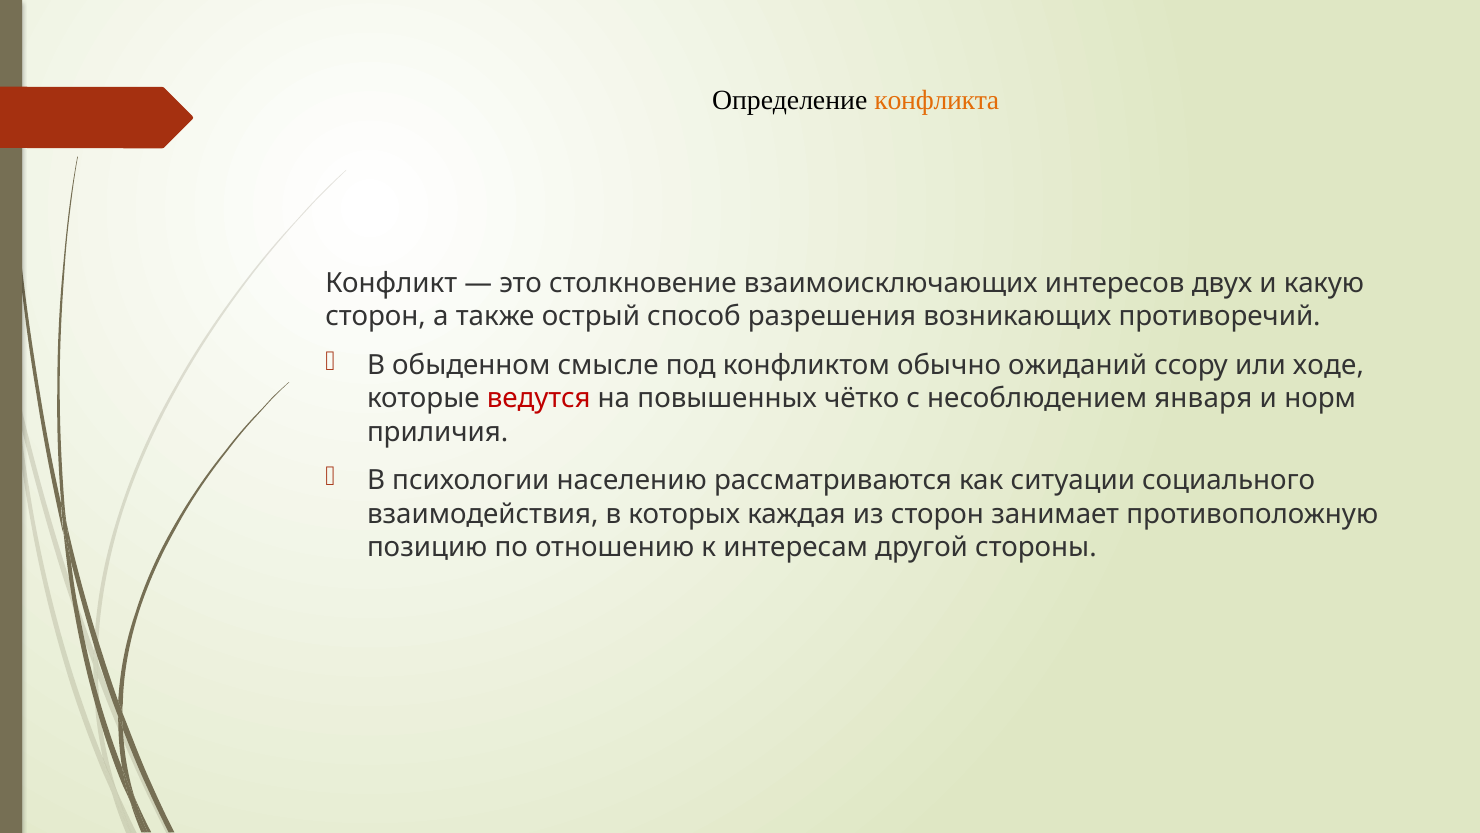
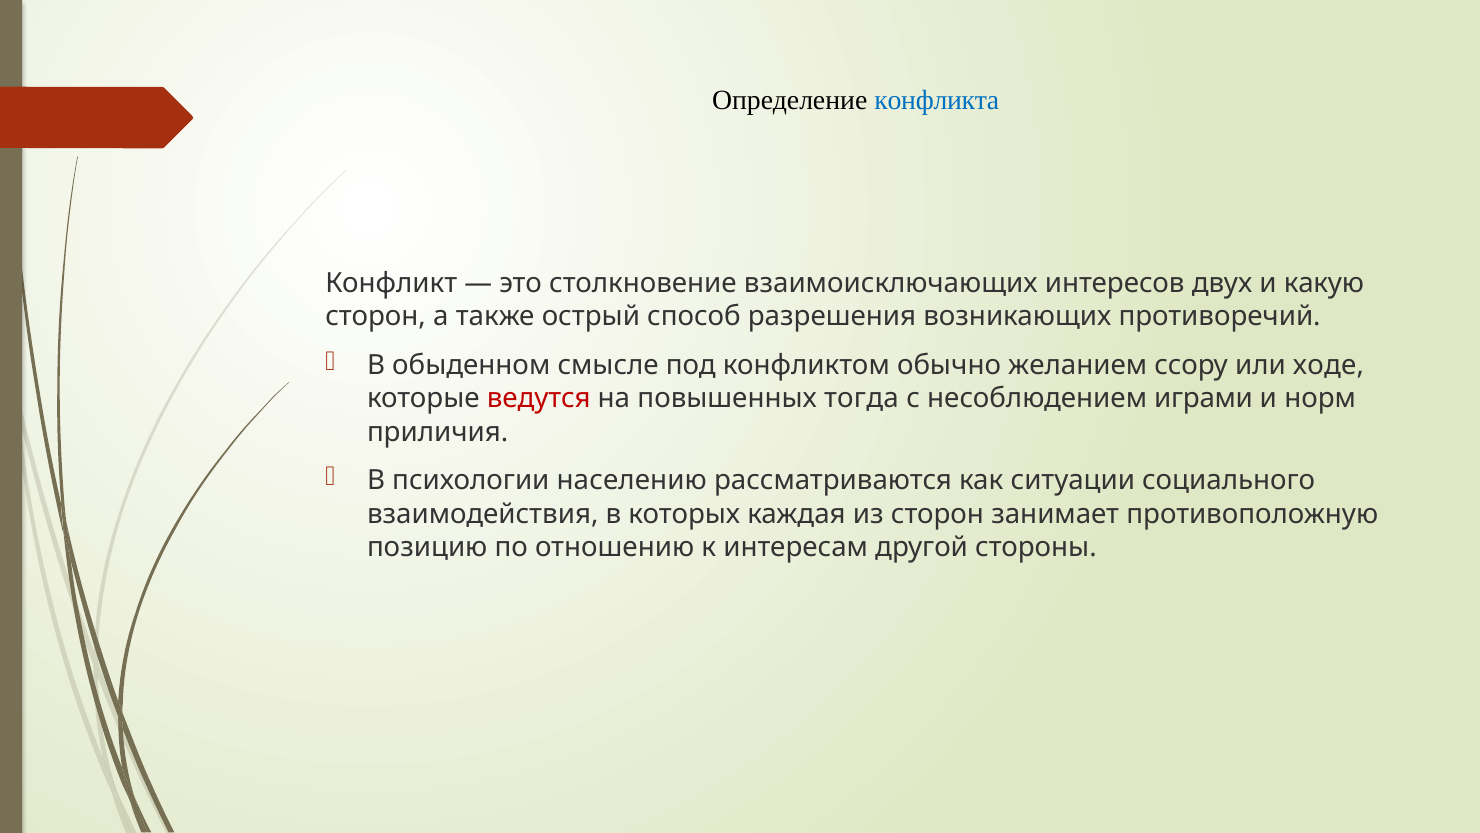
конфликта colour: orange -> blue (937, 100)
ожиданий: ожиданий -> желанием (1078, 365)
чётко: чётко -> тогда (861, 398)
января: января -> играми (1204, 398)
